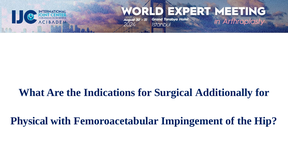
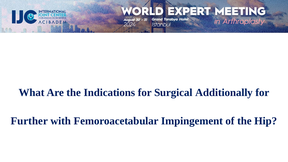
Physical: Physical -> Further (29, 121)
